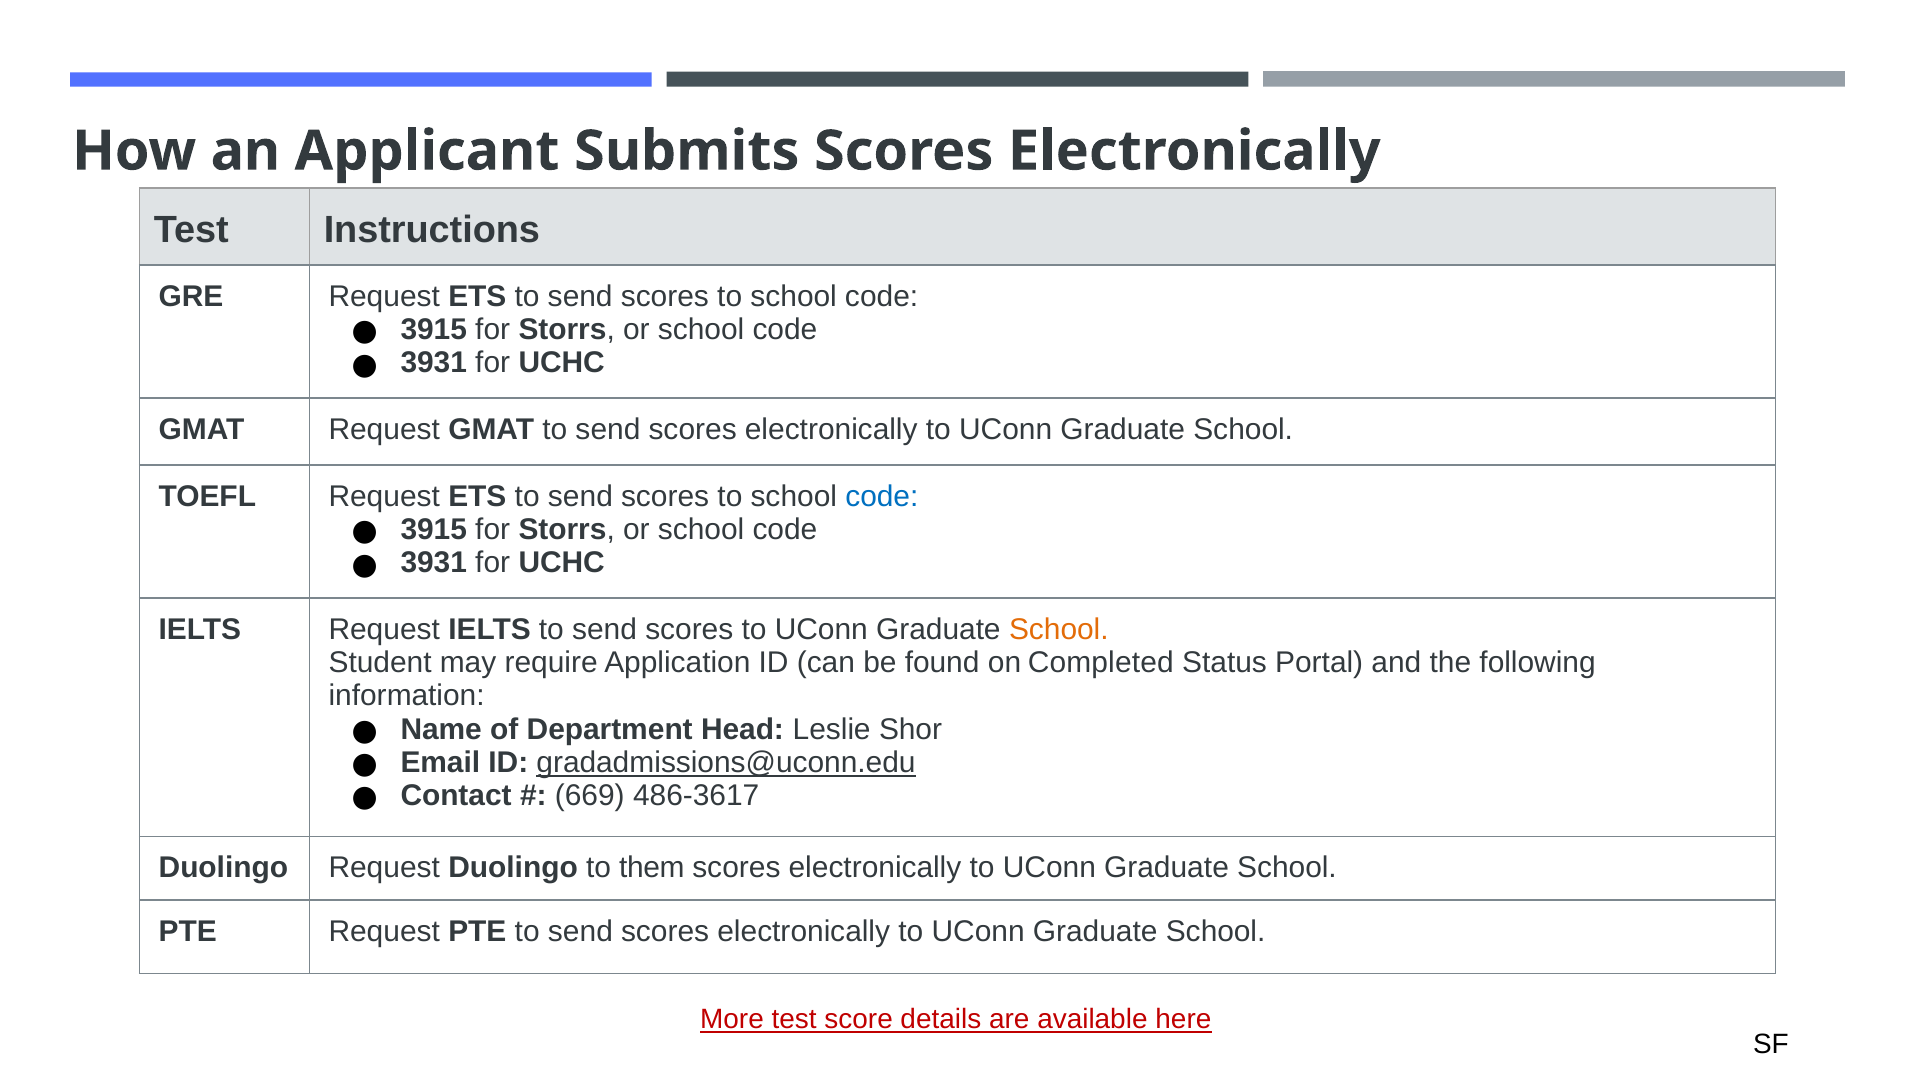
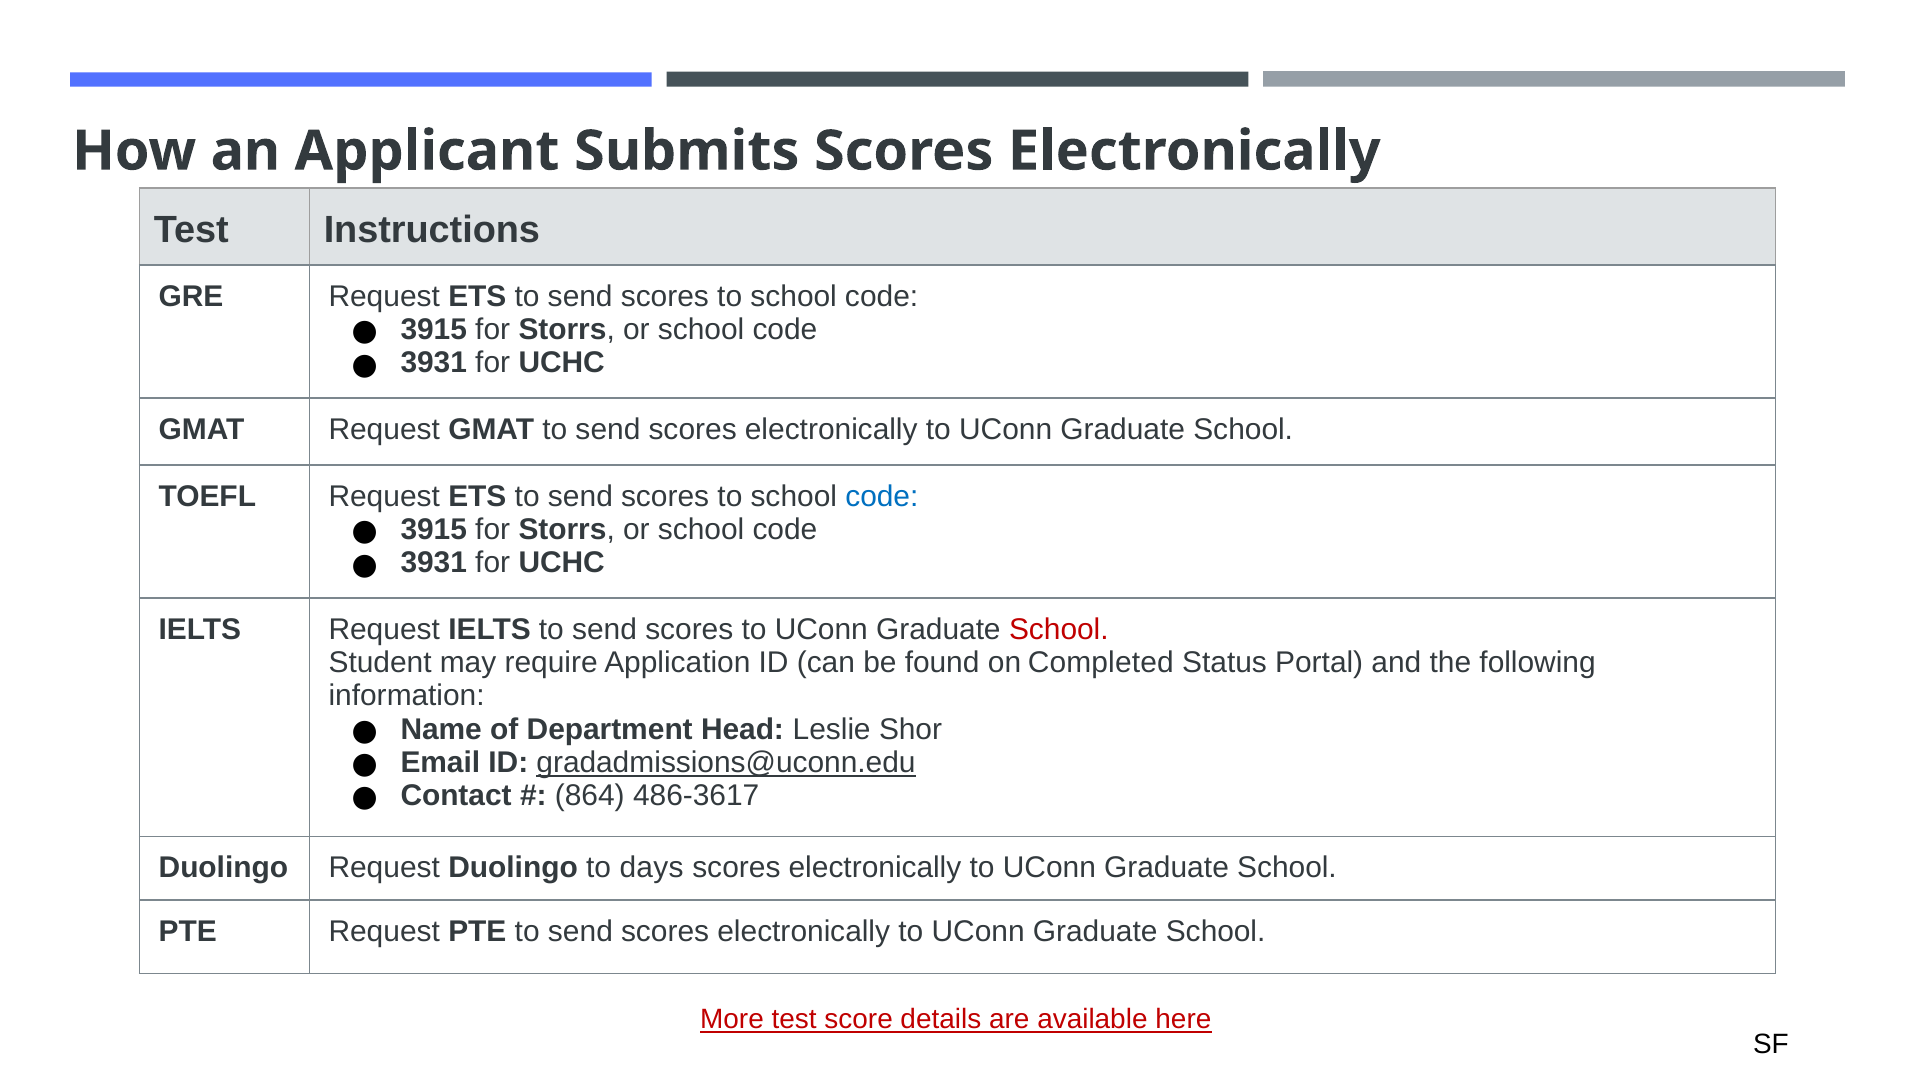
School colour: orange -> red (1059, 630)
669: 669 -> 864 (590, 796)
them: them -> days (652, 868)
